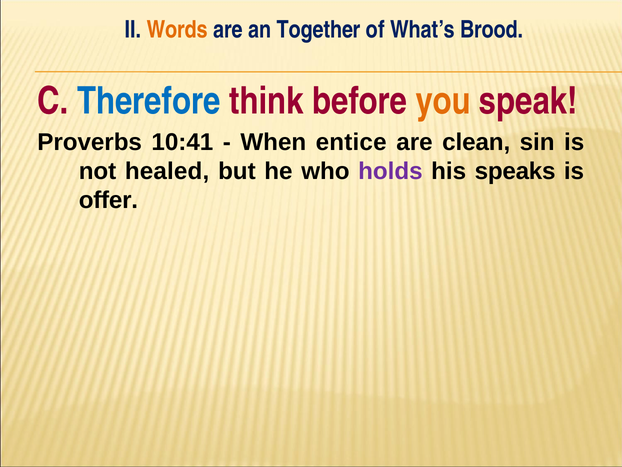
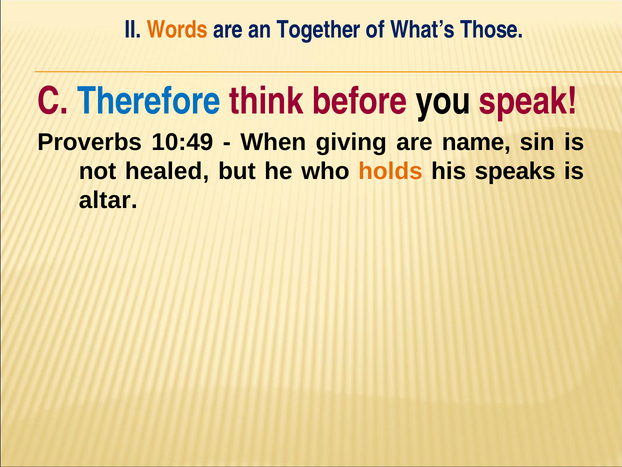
Brood: Brood -> Those (492, 30)
you colour: orange -> black (443, 101)
10:41: 10:41 -> 10:49 (182, 142)
entice: entice -> giving (351, 142)
clean: clean -> name (476, 142)
holds colour: purple -> orange (390, 171)
offer: offer -> altar (108, 200)
